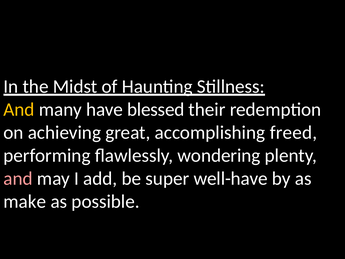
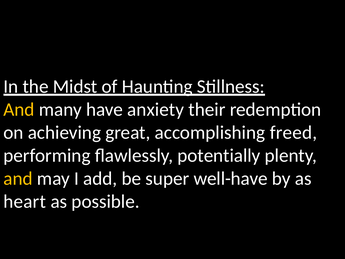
blessed: blessed -> anxiety (156, 109)
wondering: wondering -> potentially (219, 155)
and colour: pink -> yellow (18, 178)
make: make -> heart (25, 201)
